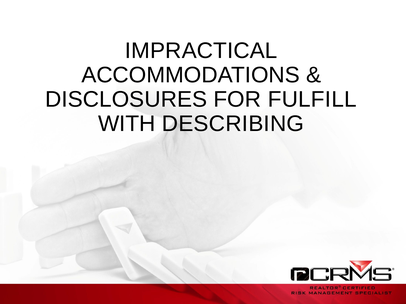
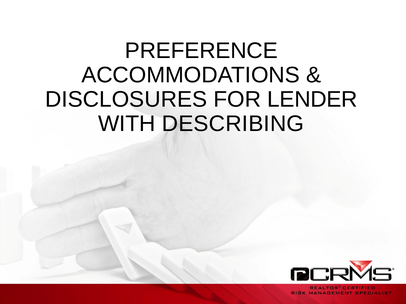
IMPRACTICAL: IMPRACTICAL -> PREFERENCE (201, 51)
FULFILL: FULFILL -> LENDER (312, 100)
